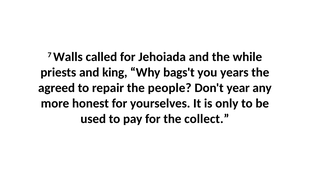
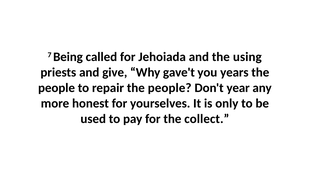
Walls: Walls -> Being (68, 57)
while: while -> using (247, 57)
king: king -> give (115, 73)
bags't: bags't -> gave't (179, 73)
agreed: agreed -> people (56, 88)
